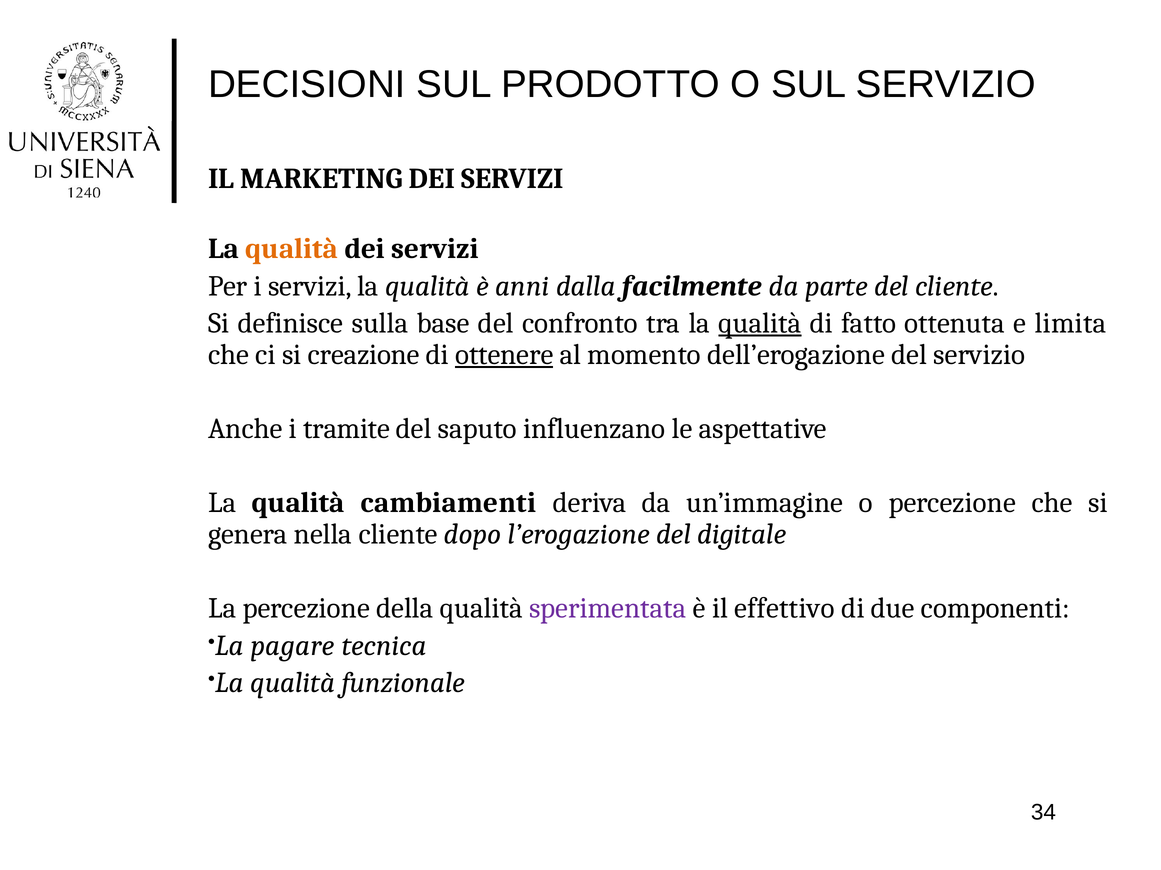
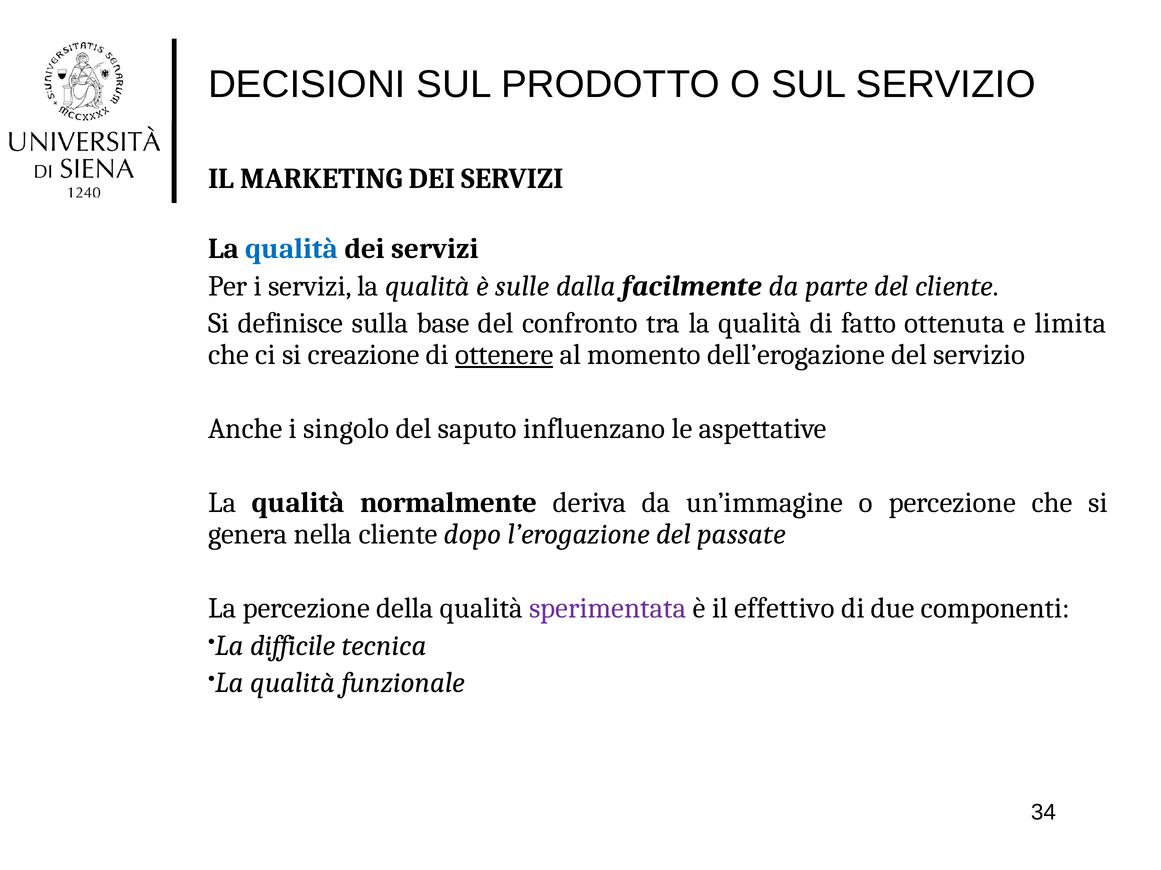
qualità colour: orange -> blue (292, 249)
anni: anni -> sulle (522, 286)
qualità underline: present -> none (760, 323)
tramite: tramite -> singolo (346, 429)
cambiamenti: cambiamenti -> normalmente (449, 503)
digitale: digitale -> passate (742, 535)
pagare: pagare -> difficile (293, 646)
